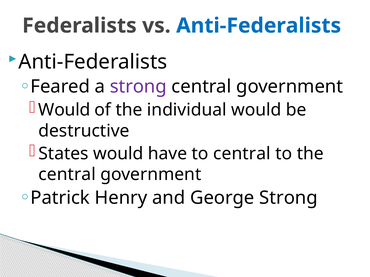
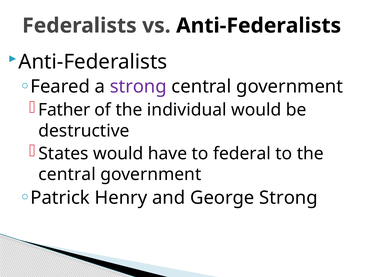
Anti-Federalists colour: blue -> black (259, 26)
Would: Would -> Father (64, 110)
to central: central -> federal (242, 154)
